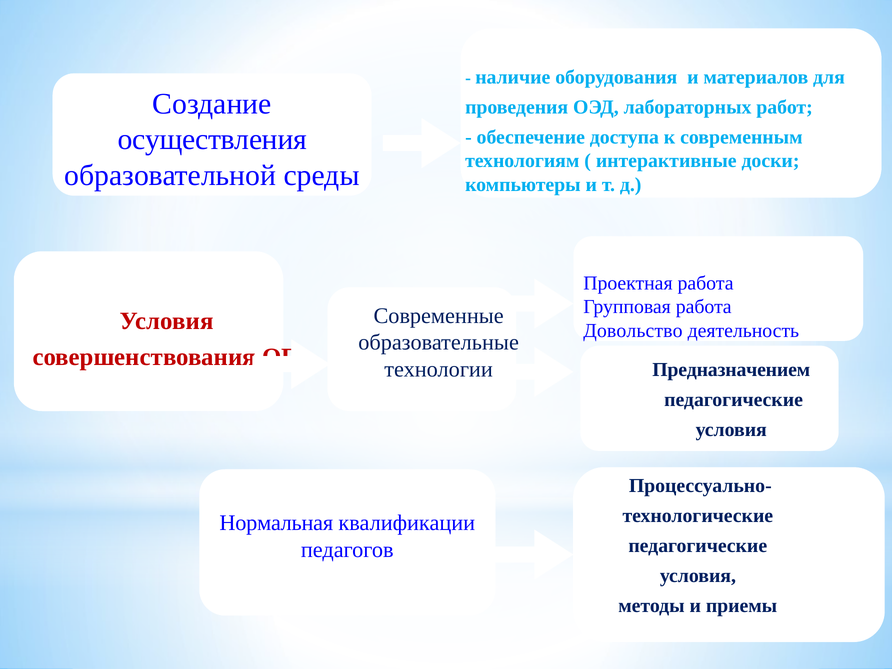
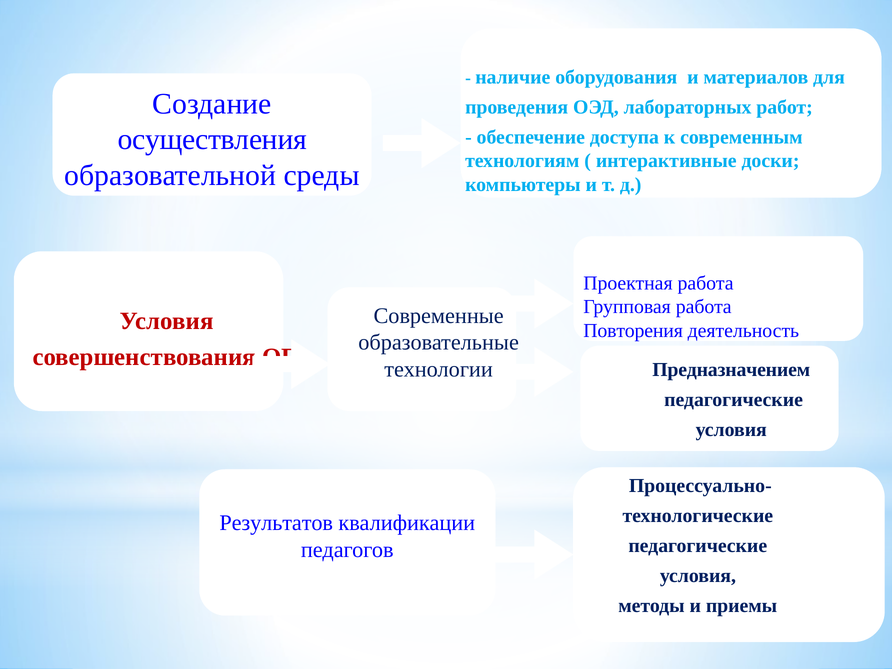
Довольство: Довольство -> Повторения (633, 331)
Нормальная: Нормальная -> Результатов (276, 523)
